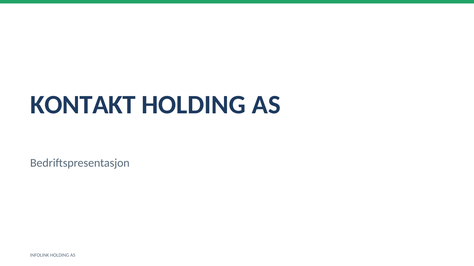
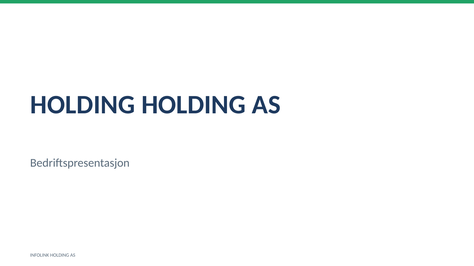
KONTAKT: KONTAKT -> HOLDING (83, 105)
